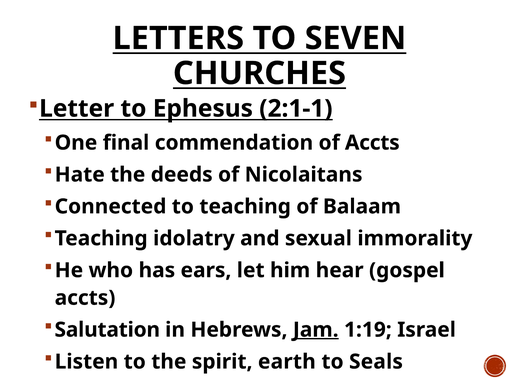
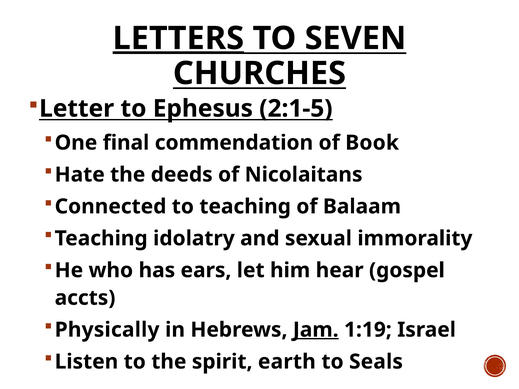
LETTERS underline: none -> present (178, 38)
2:1-1: 2:1-1 -> 2:1-5 (296, 109)
of Accts: Accts -> Book (372, 143)
Salutation: Salutation -> Physically (107, 330)
